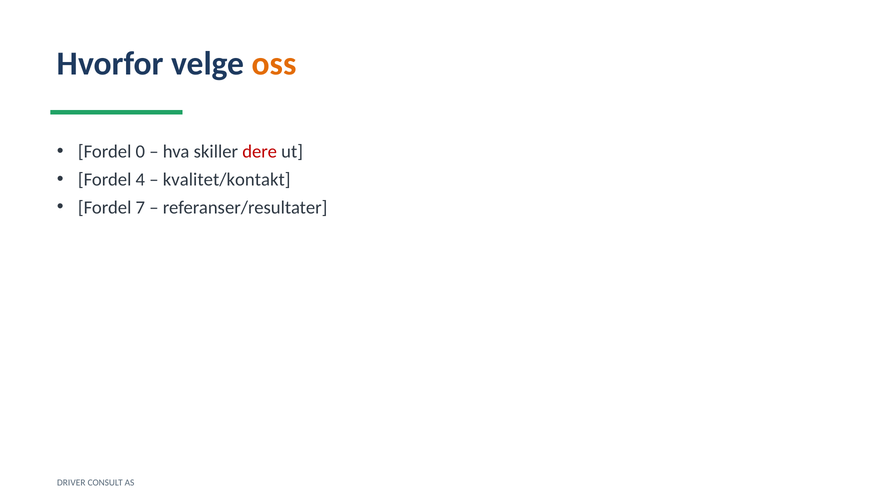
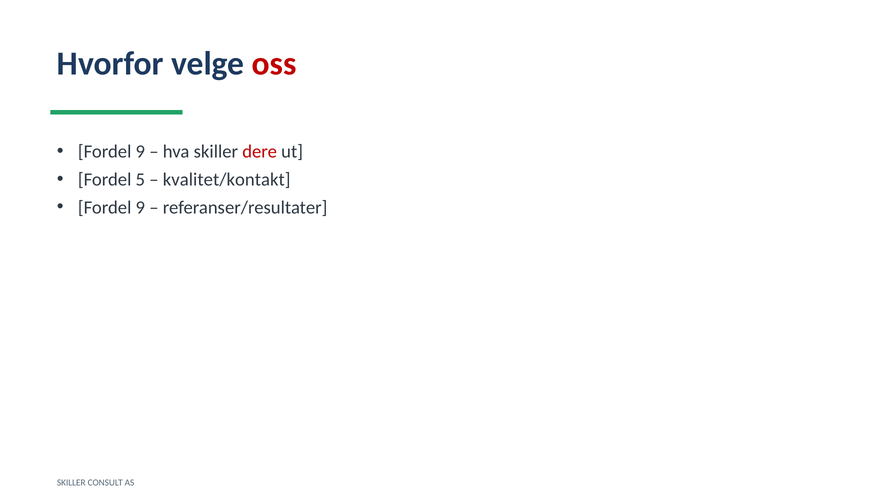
oss colour: orange -> red (274, 64)
0: 0 -> 9 (140, 152)
4: 4 -> 5 (140, 180)
7: 7 -> 9 (140, 208)
DRIVER: DRIVER -> SKILLER (71, 483)
